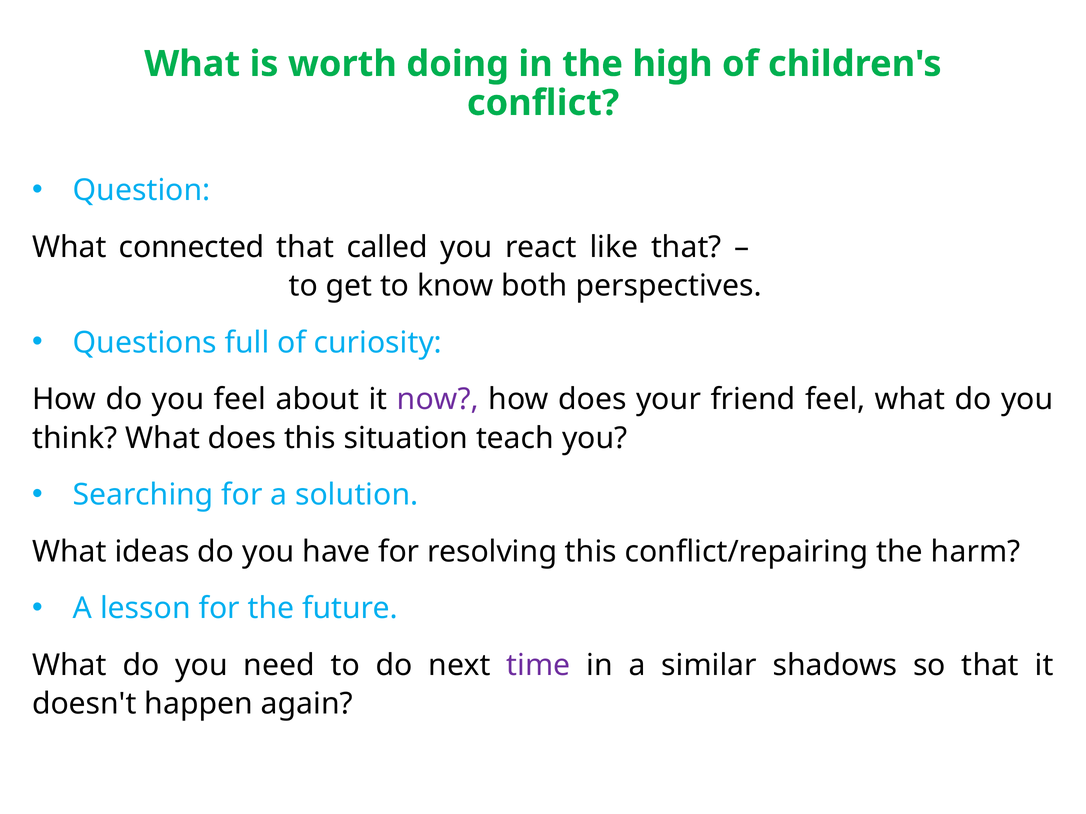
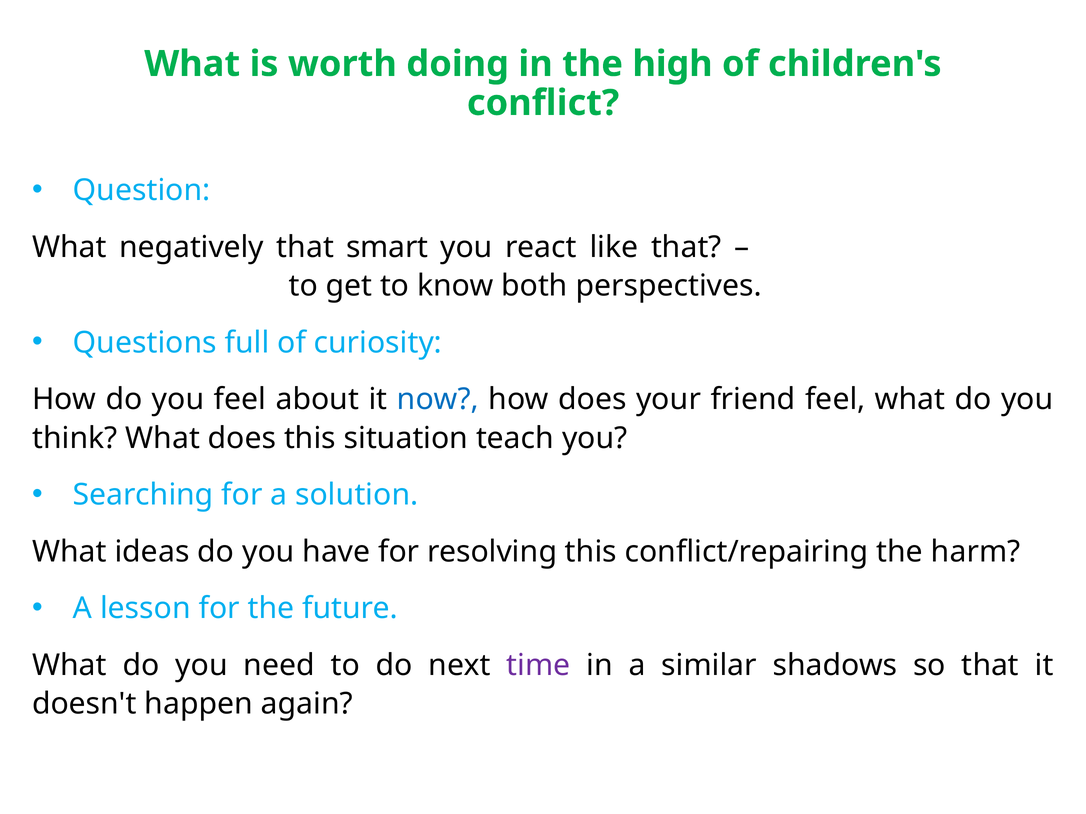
connected: connected -> negatively (192, 247)
called: called -> smart (387, 247)
now colour: purple -> blue (438, 400)
